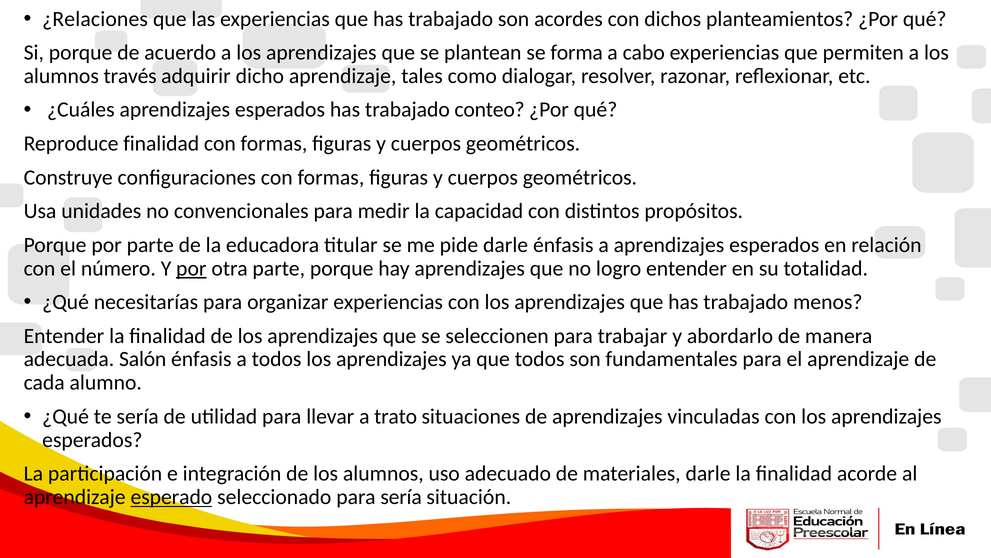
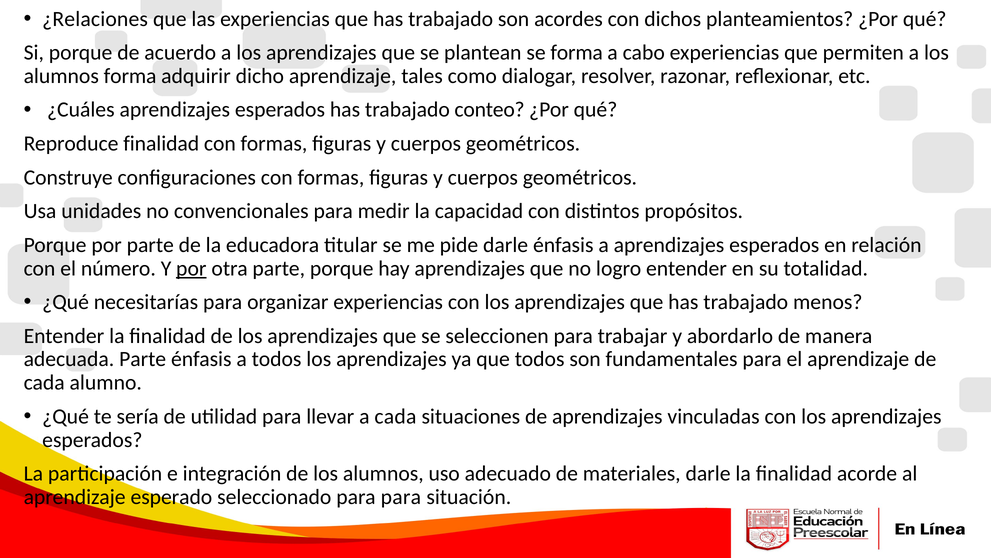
alumnos través: través -> forma (130, 76)
adecuada Salón: Salón -> Parte (143, 359)
a trato: trato -> cada (395, 416)
esperado underline: present -> none (171, 497)
para sería: sería -> para (401, 497)
